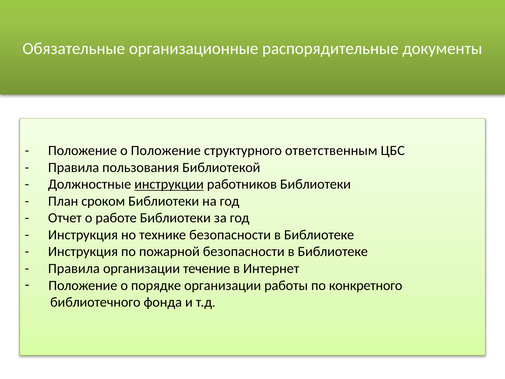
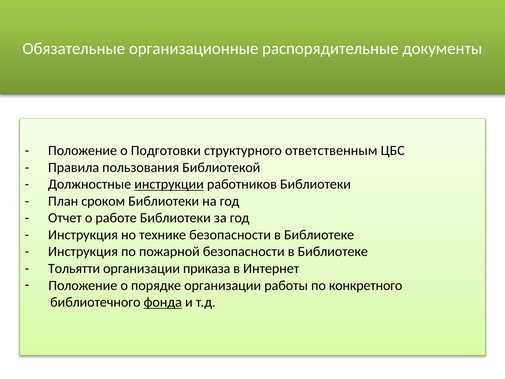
о Положение: Положение -> Подготовки (166, 150)
Правила: Правила -> Тольятти (74, 268)
течение: течение -> приказа (207, 268)
фонда underline: none -> present (163, 302)
